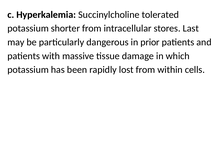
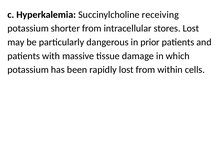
tolerated: tolerated -> receiving (160, 15)
stores Last: Last -> Lost (191, 28)
